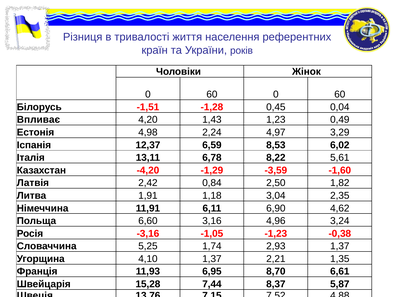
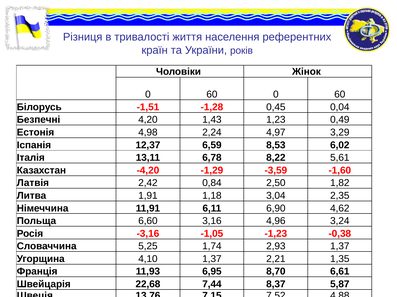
Впливає: Впливає -> Безпечні (39, 120)
15,28: 15,28 -> 22,68 (148, 285)
